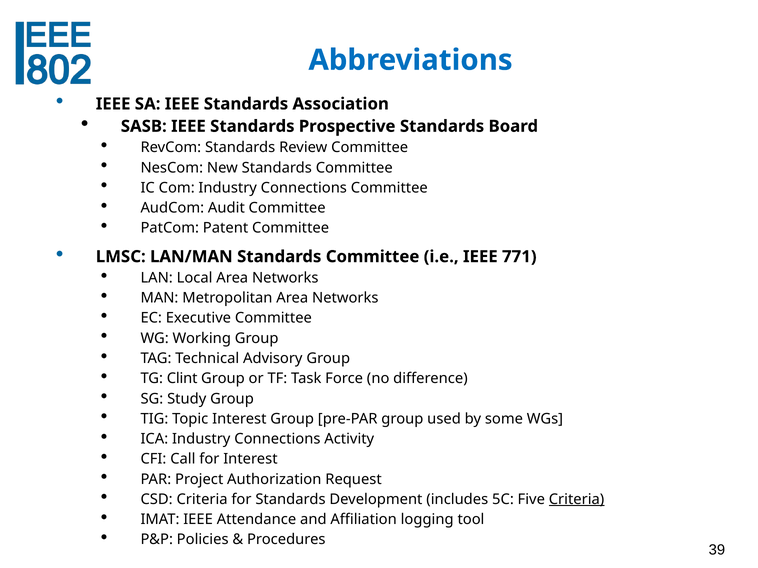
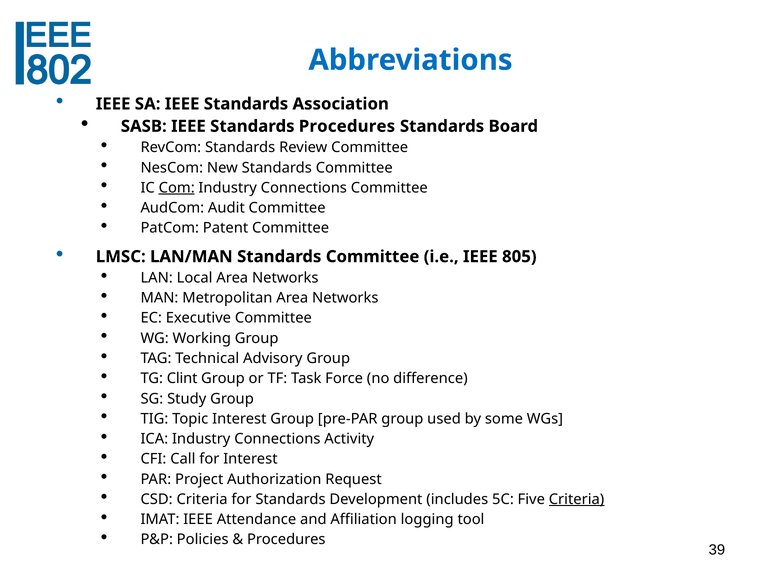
Standards Prospective: Prospective -> Procedures (347, 126)
Com underline: none -> present (177, 188)
771: 771 -> 805 (519, 257)
